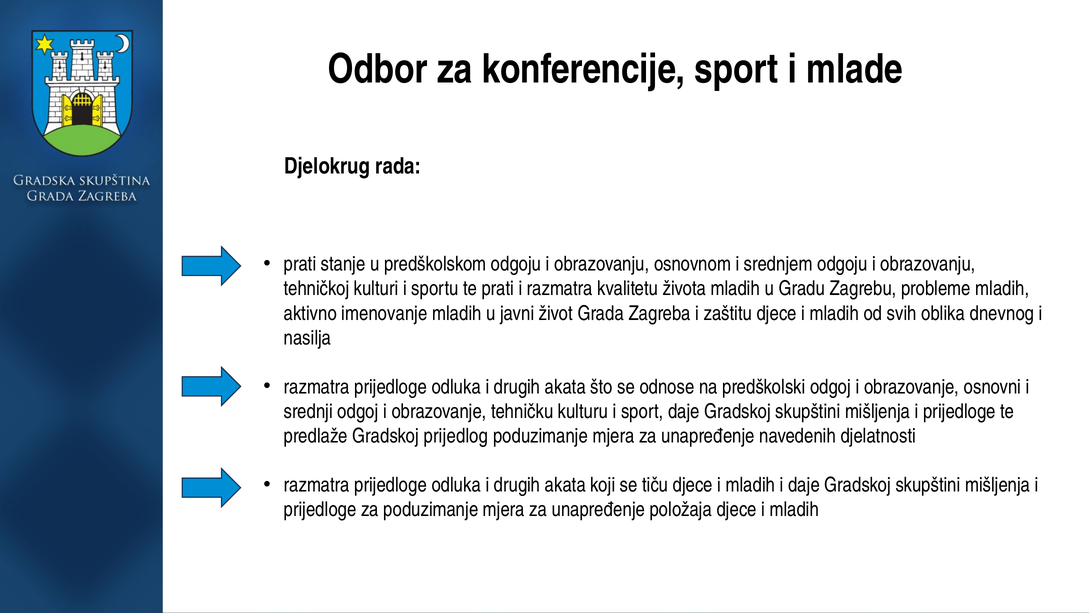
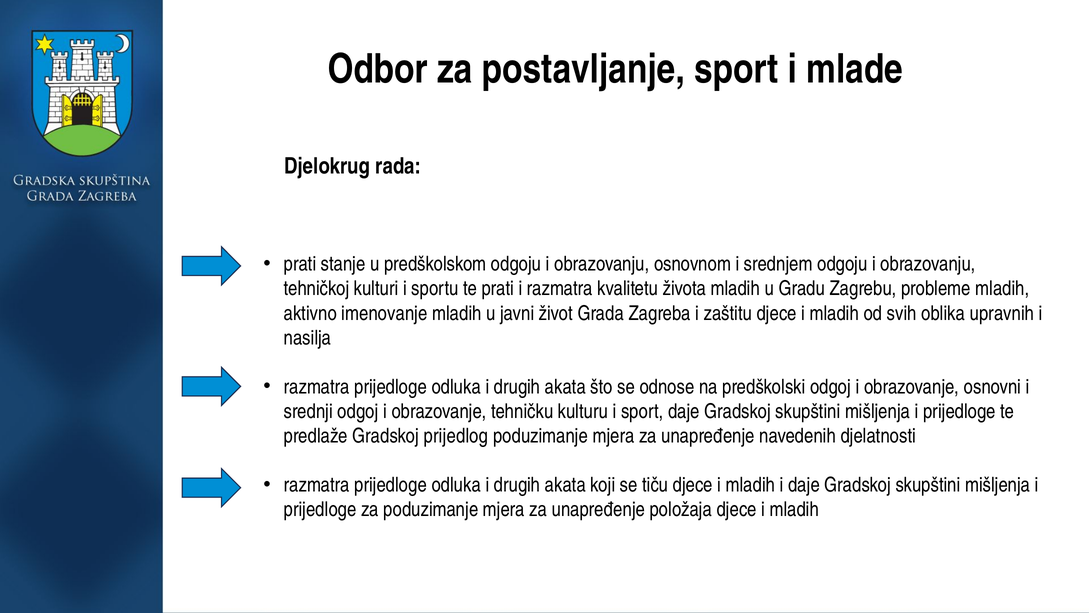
konferencije: konferencije -> postavljanje (583, 69)
dnevnog: dnevnog -> upravnih (1002, 313)
